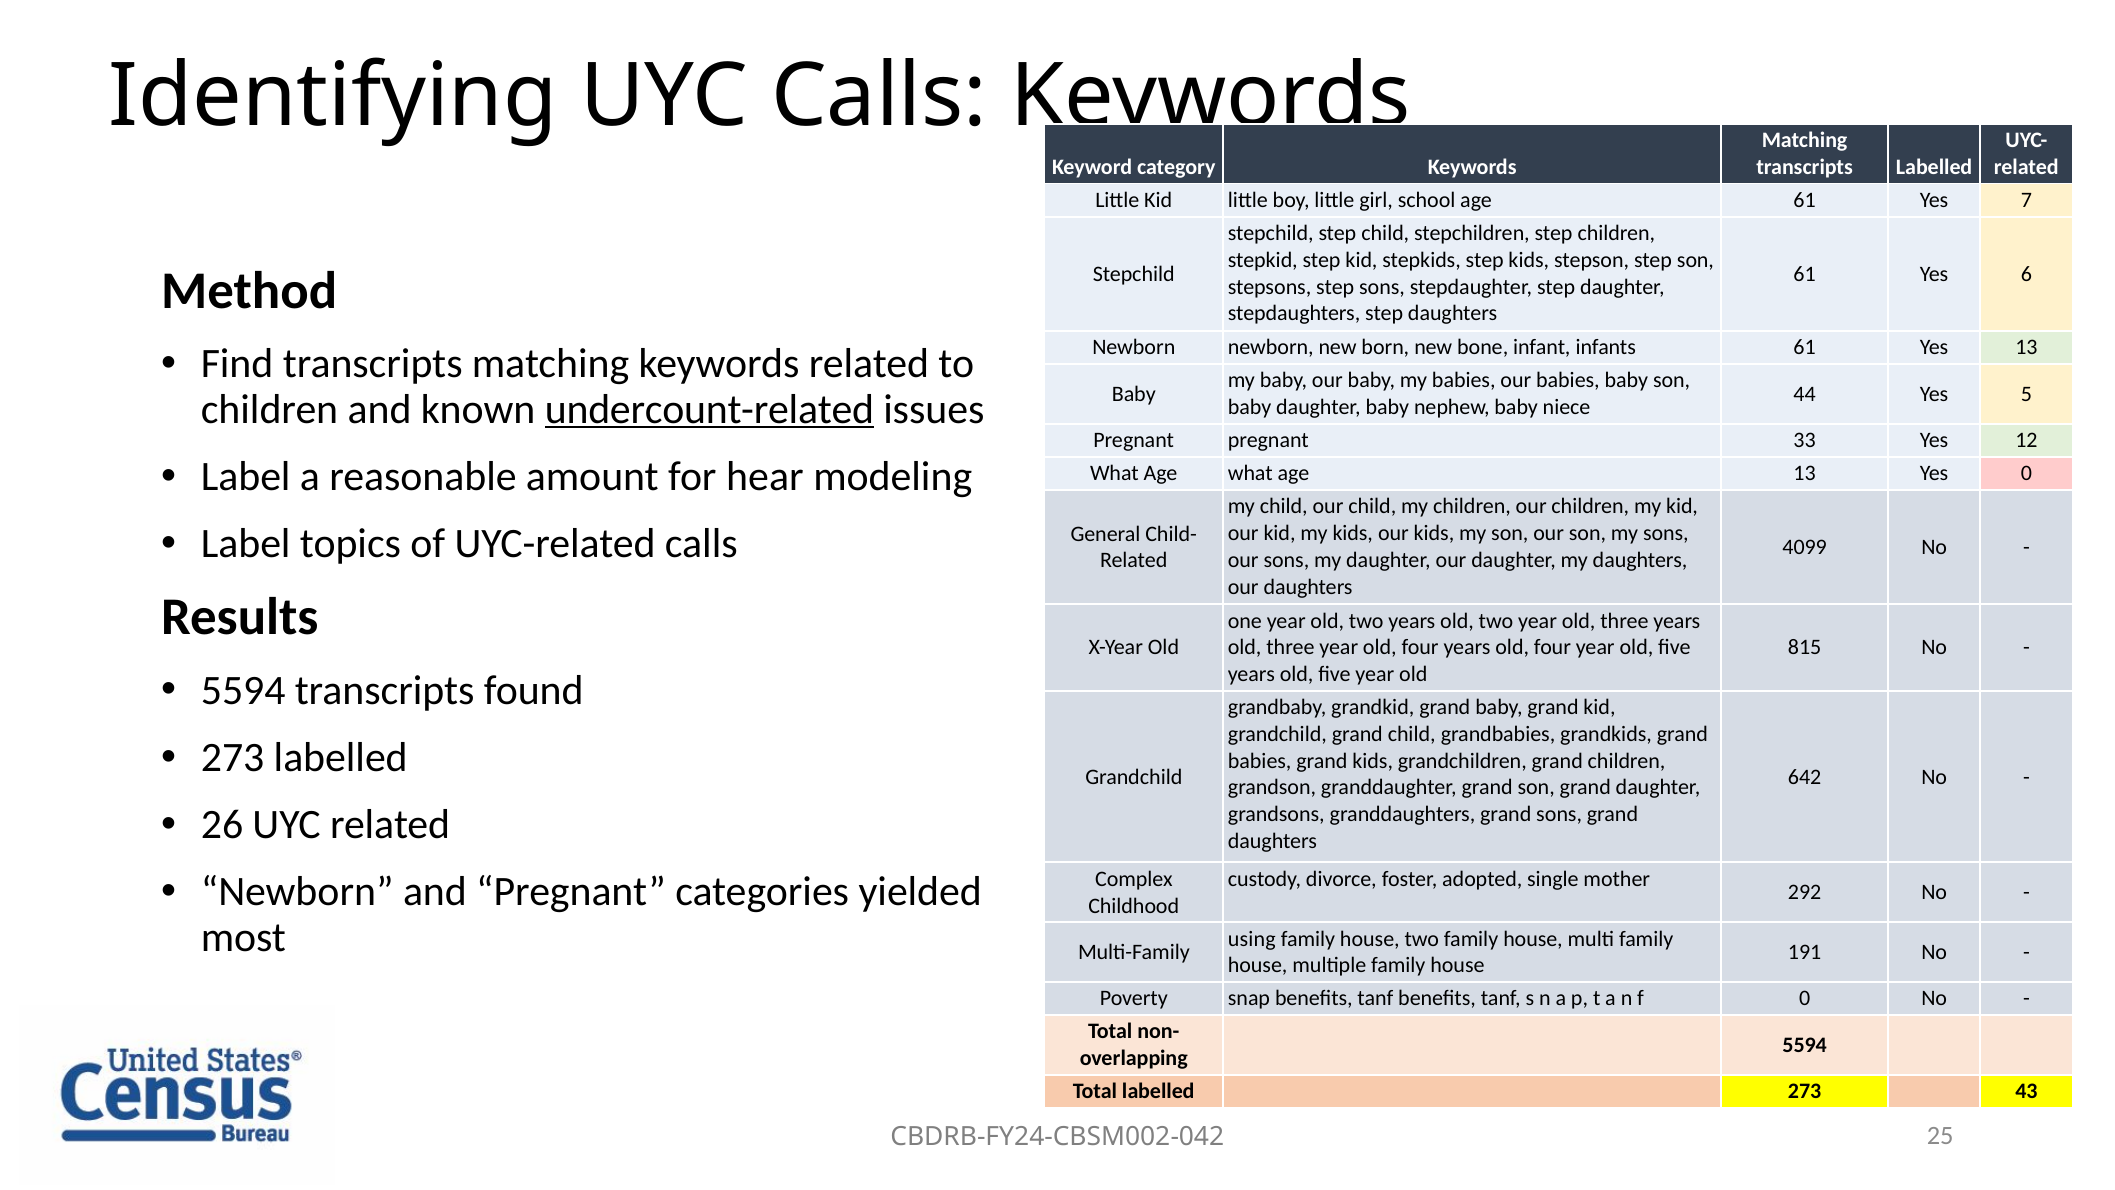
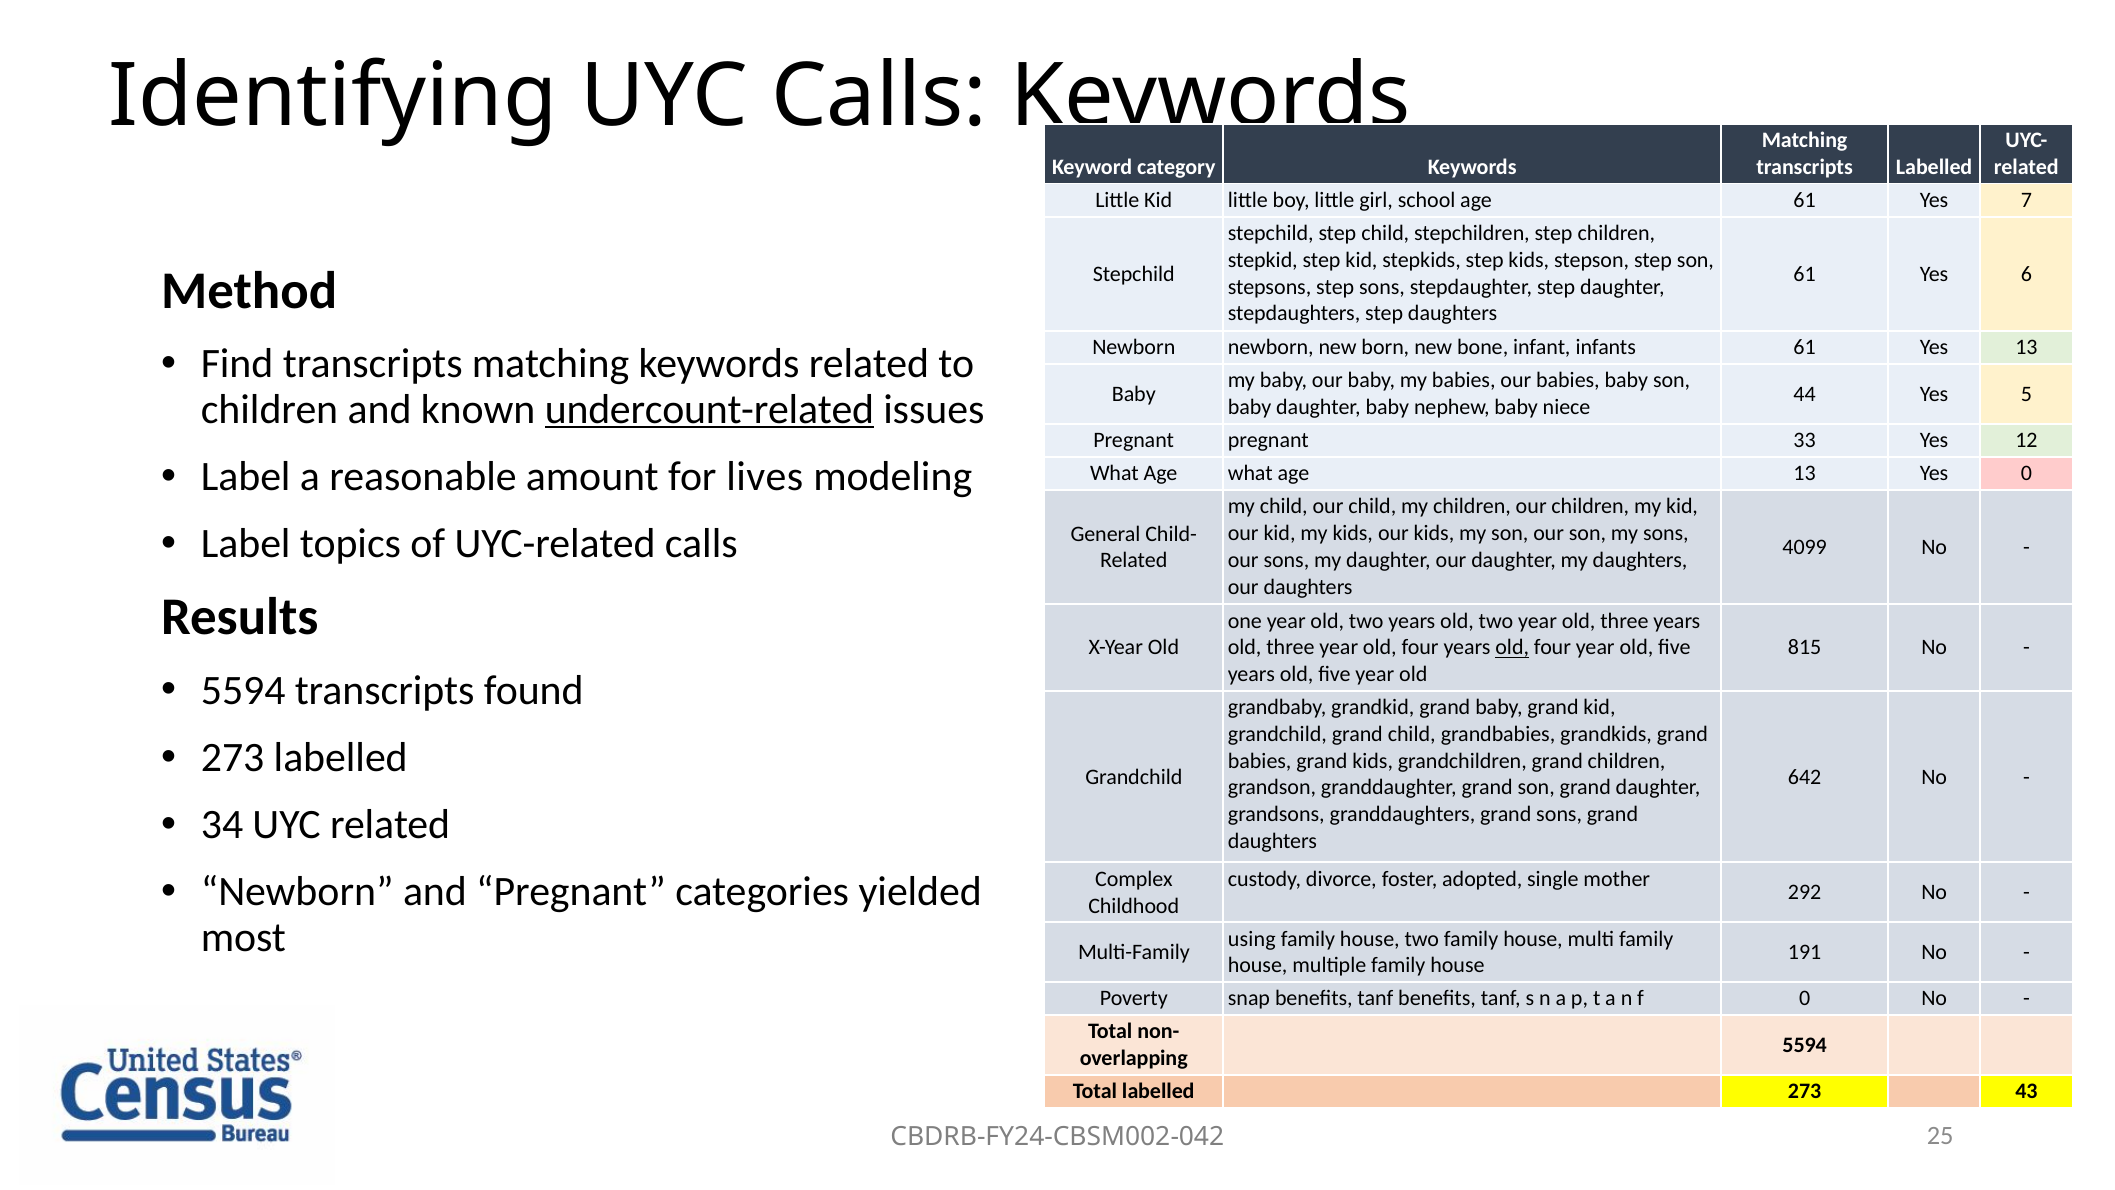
hear: hear -> lives (765, 476)
old underline: none -> present (1512, 648)
26: 26 -> 34 (222, 825)
